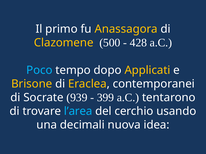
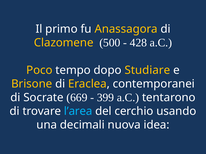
Poco colour: light blue -> yellow (39, 70)
Applicati: Applicati -> Studiare (147, 70)
939: 939 -> 669 (77, 98)
